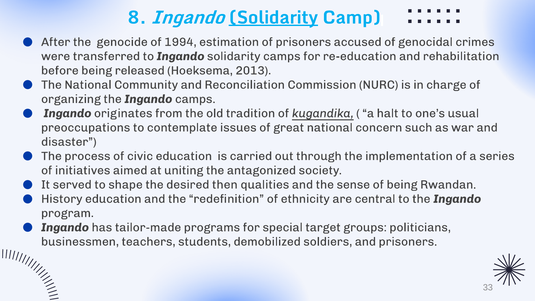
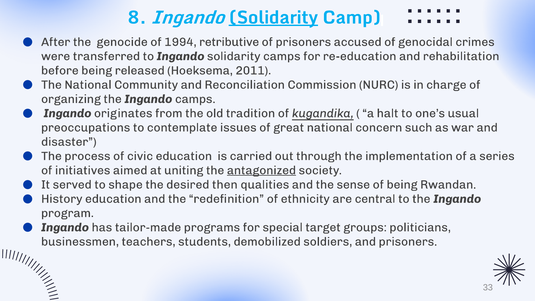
estimation: estimation -> retributive (229, 42)
2013: 2013 -> 2011 (253, 70)
antagonized underline: none -> present (261, 170)
